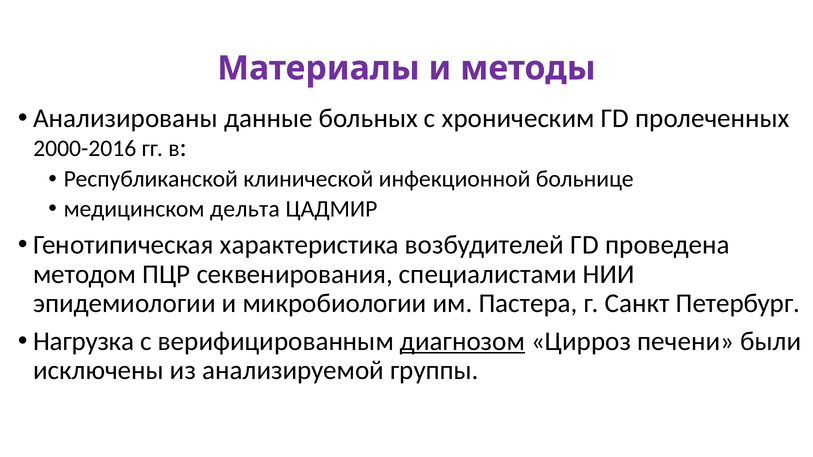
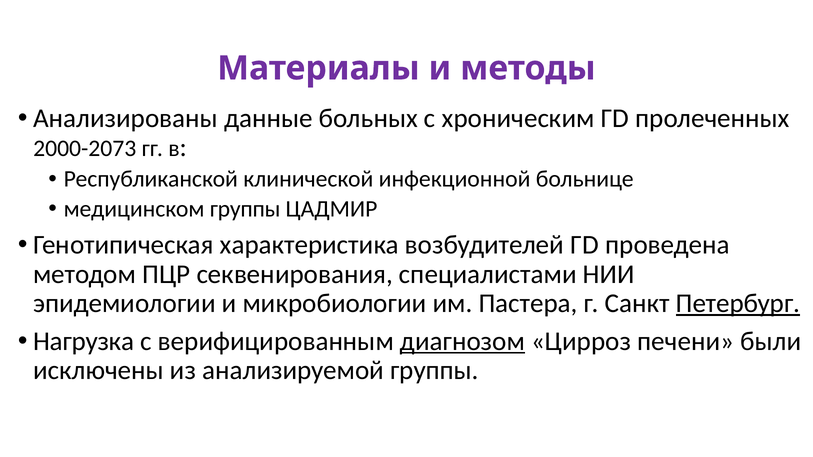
2000-2016: 2000-2016 -> 2000-2073 (85, 149)
медицинском дельта: дельта -> группы (245, 209)
Петербург underline: none -> present (738, 304)
